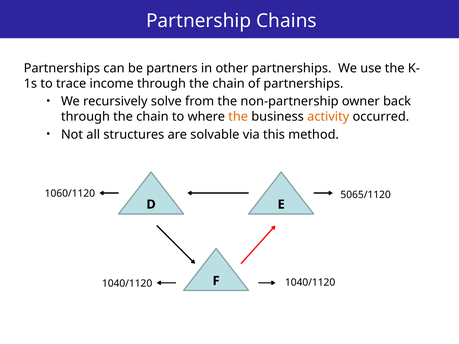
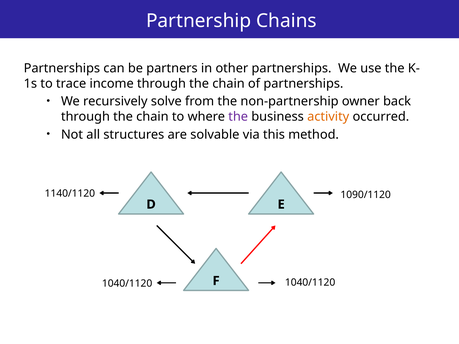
the colour: orange -> purple (238, 117)
1060/1120: 1060/1120 -> 1140/1120 (70, 194)
5065/1120: 5065/1120 -> 1090/1120 (366, 195)
